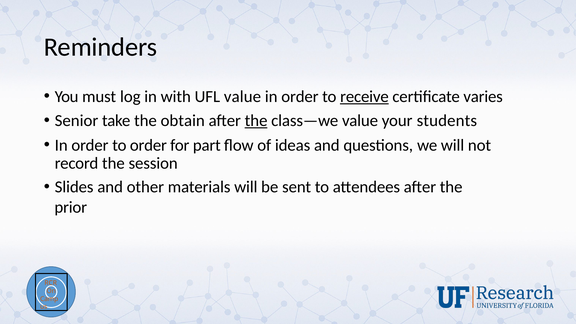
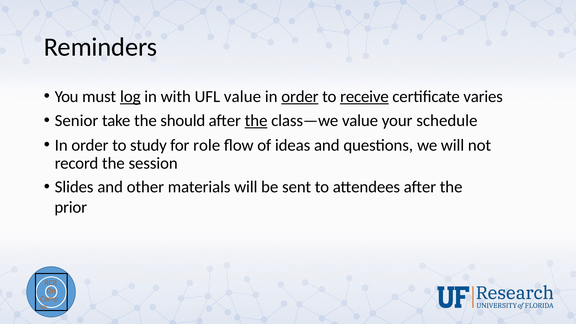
log underline: none -> present (130, 97)
order underline: none -> present (300, 97)
obtain: obtain -> should (183, 121)
students: students -> schedule (447, 121)
to order: order -> study (148, 145)
part: part -> role (207, 145)
